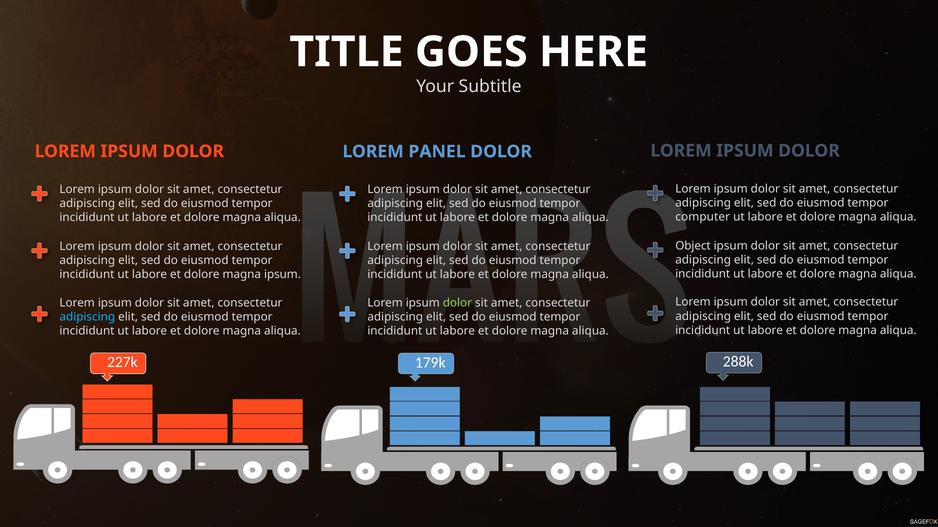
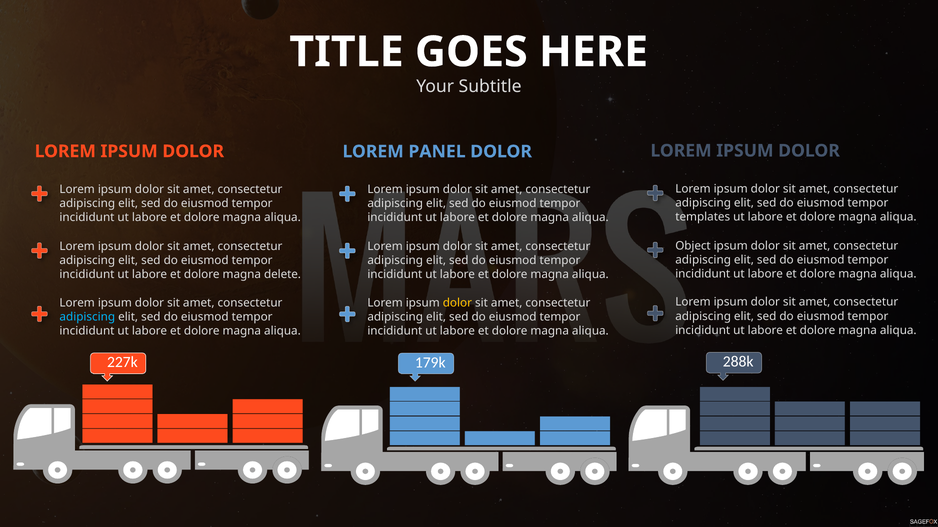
computer: computer -> templates (703, 217)
magna ipsum: ipsum -> delete (283, 275)
dolor colour: light green -> yellow (457, 303)
